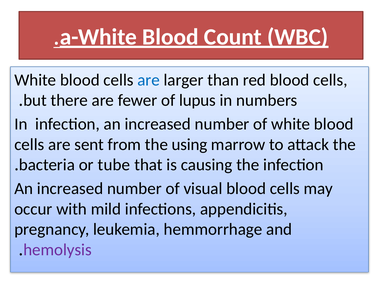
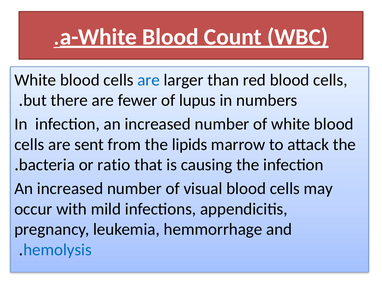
using: using -> lipids (190, 145)
tube: tube -> ratio (114, 165)
hemolysis colour: purple -> blue (57, 250)
